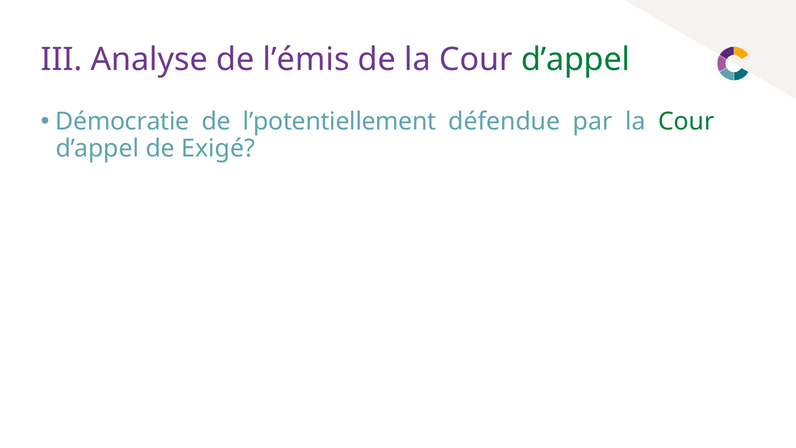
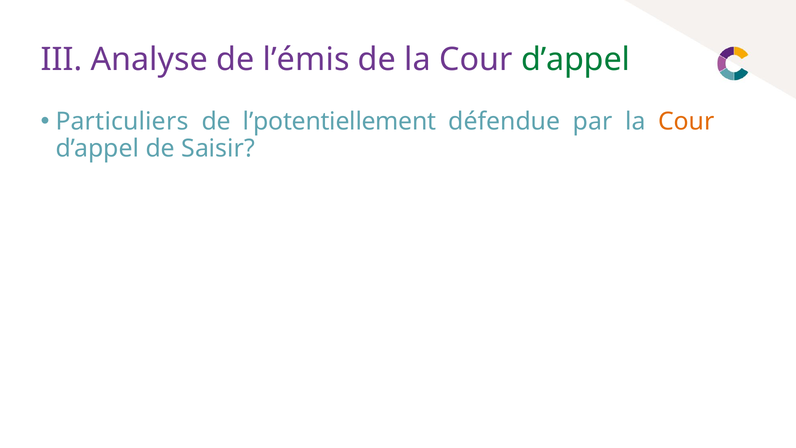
Démocratie: Démocratie -> Particuliers (122, 122)
Cour colour: green -> orange (686, 122)
Exigé: Exigé -> Saisir (218, 148)
